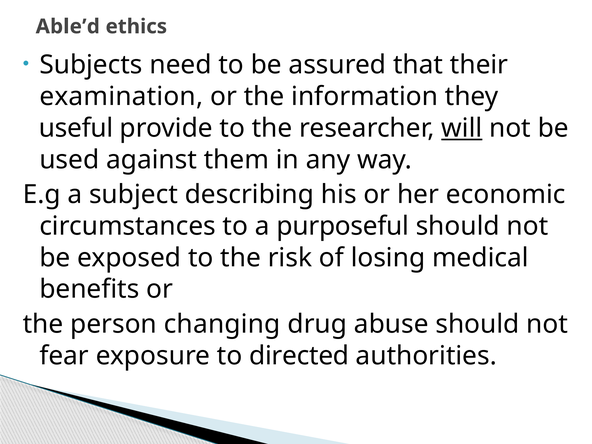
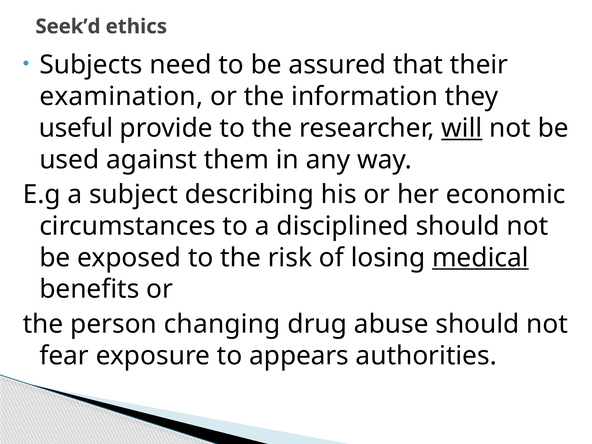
Able’d: Able’d -> Seek’d (68, 27)
purposeful: purposeful -> disciplined (343, 226)
medical underline: none -> present (480, 258)
directed: directed -> appears (299, 356)
